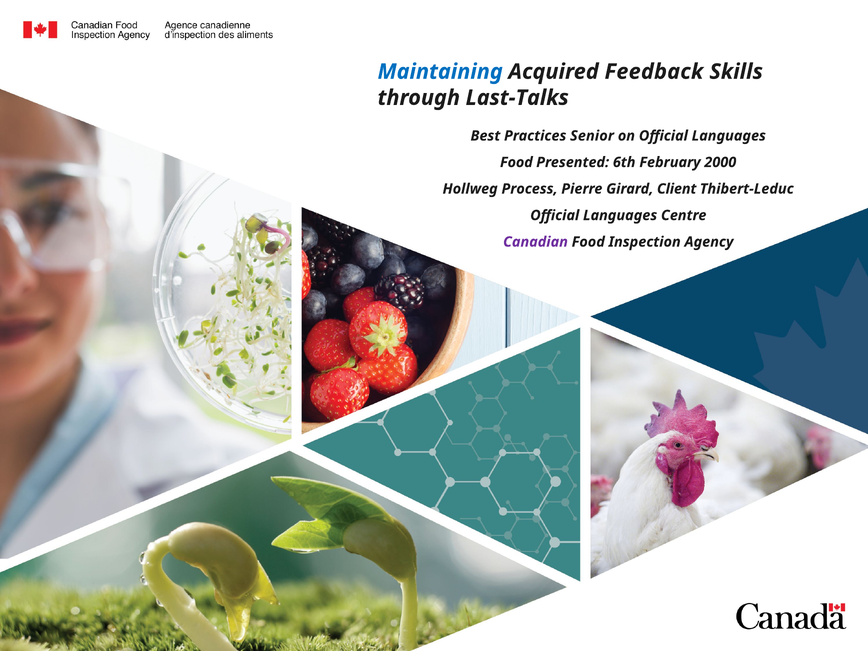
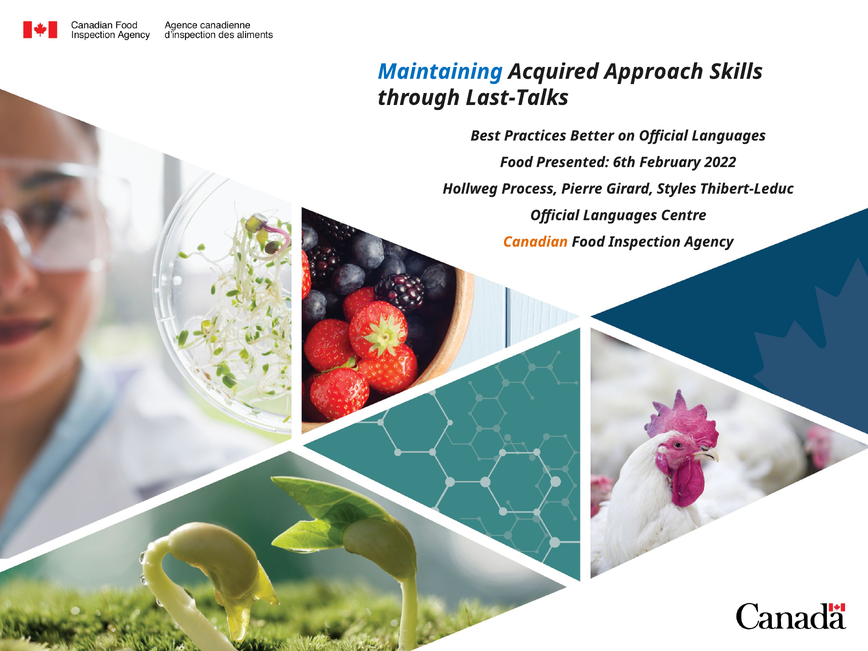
Feedback: Feedback -> Approach (654, 72)
Senior: Senior -> Better (592, 136)
2000: 2000 -> 2022 (720, 162)
Client: Client -> Styles (677, 189)
Canadian colour: purple -> orange (535, 242)
